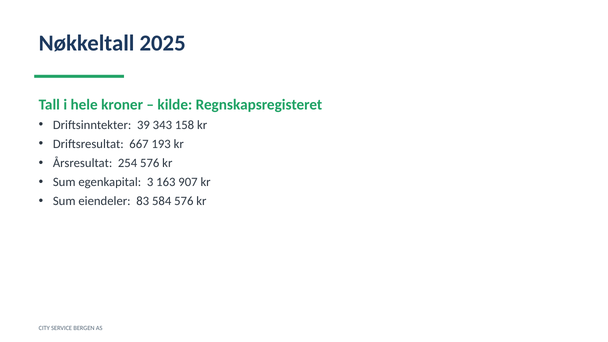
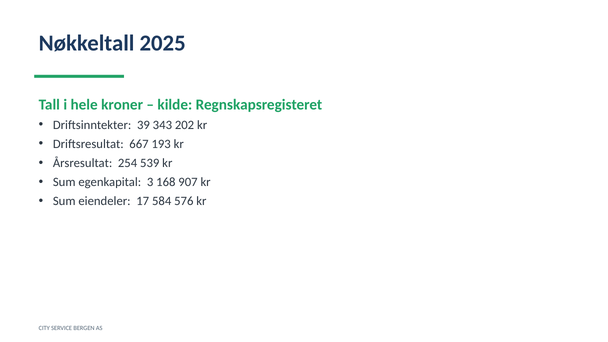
158: 158 -> 202 (185, 125)
254 576: 576 -> 539 (150, 163)
163: 163 -> 168 (166, 182)
83: 83 -> 17 (143, 201)
